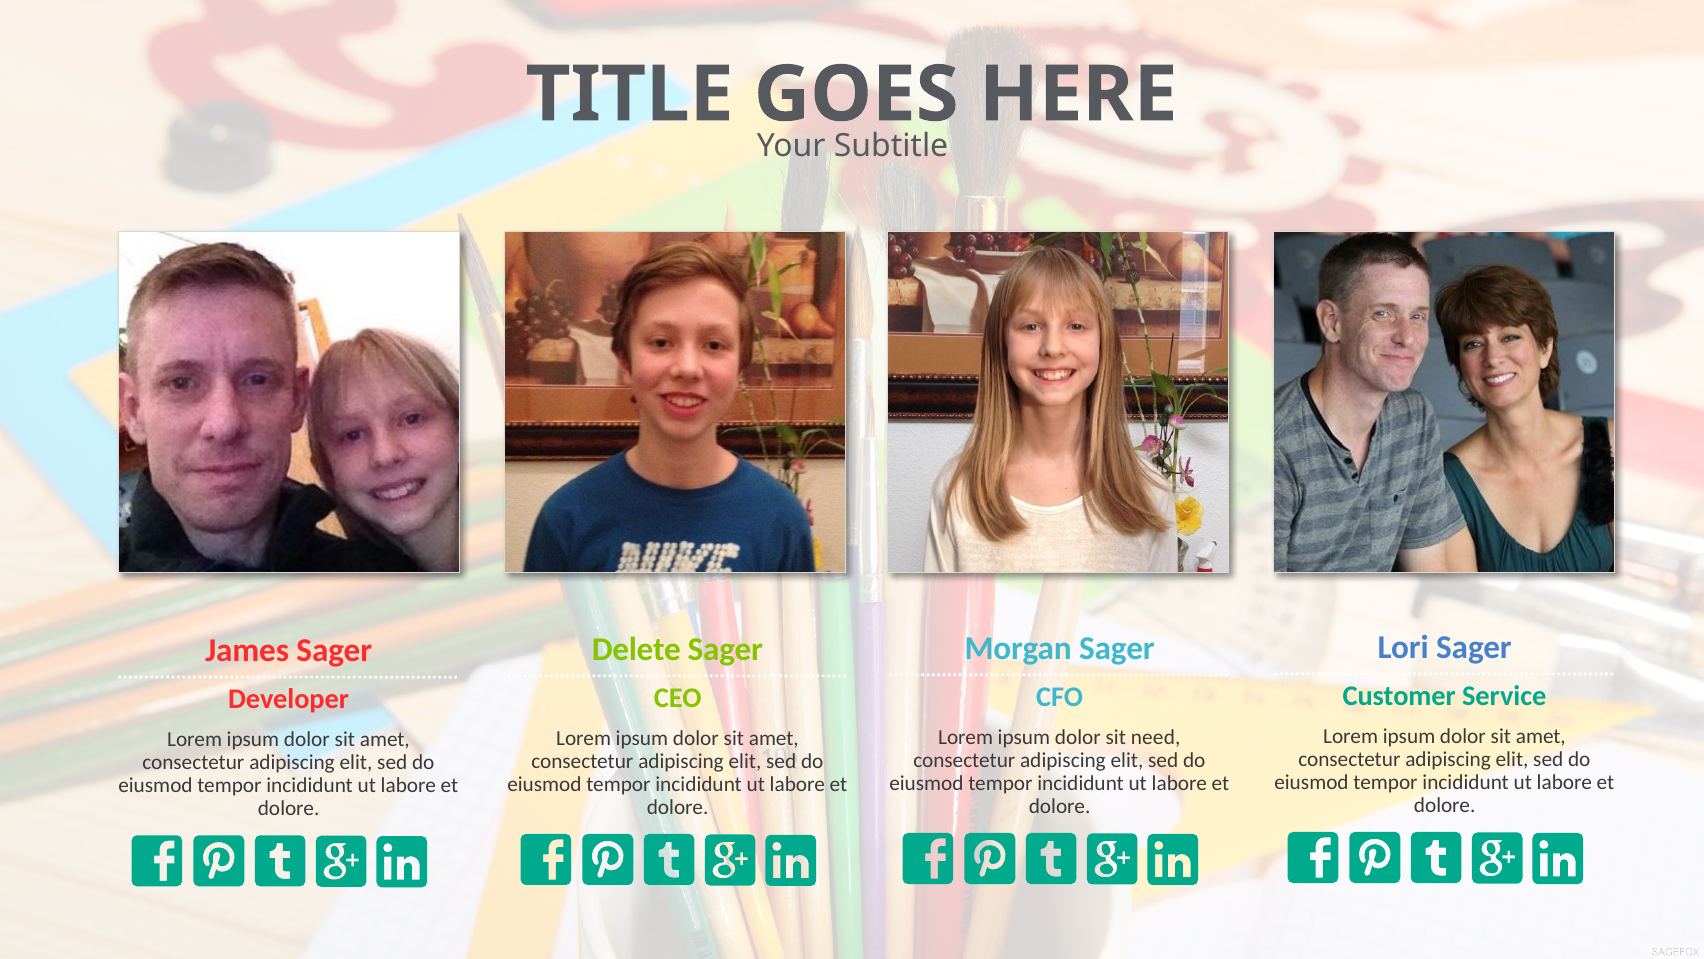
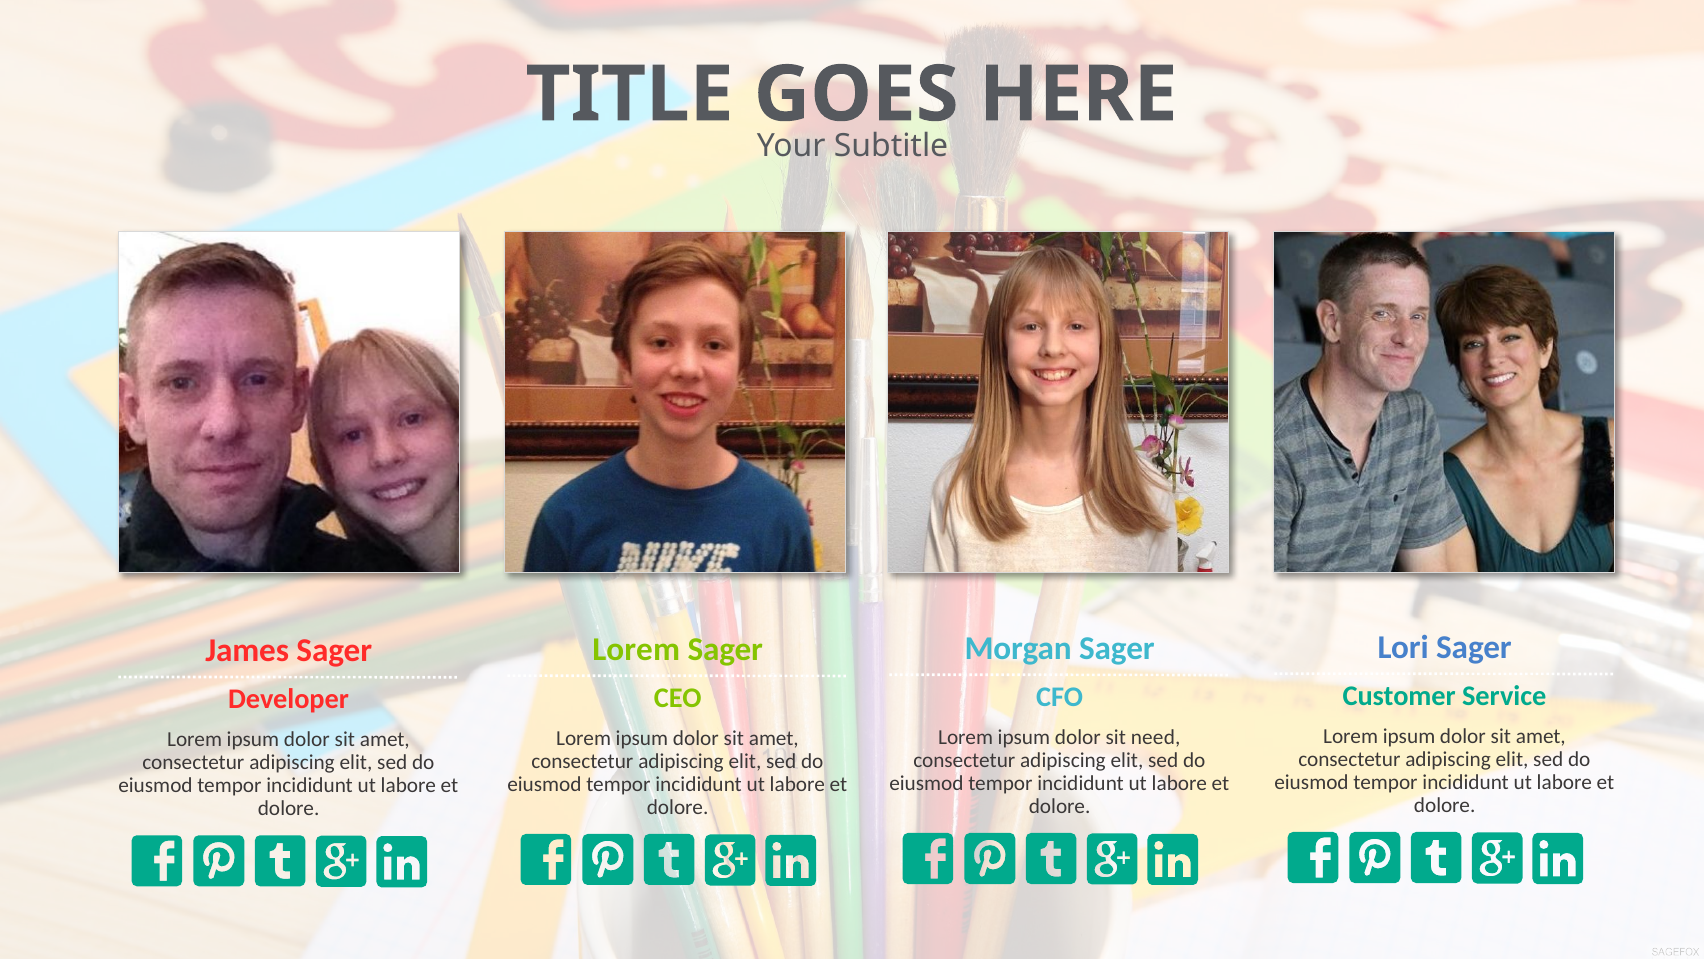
Delete: Delete -> Lorem (636, 649)
